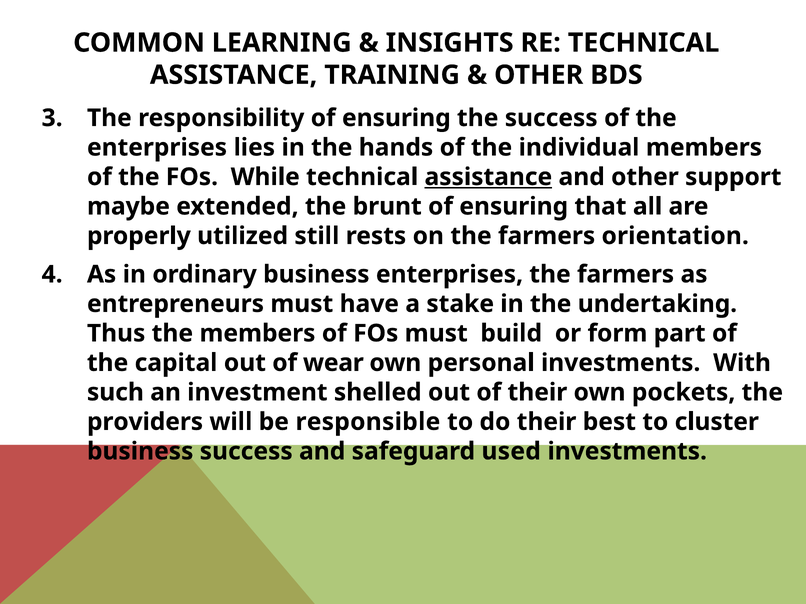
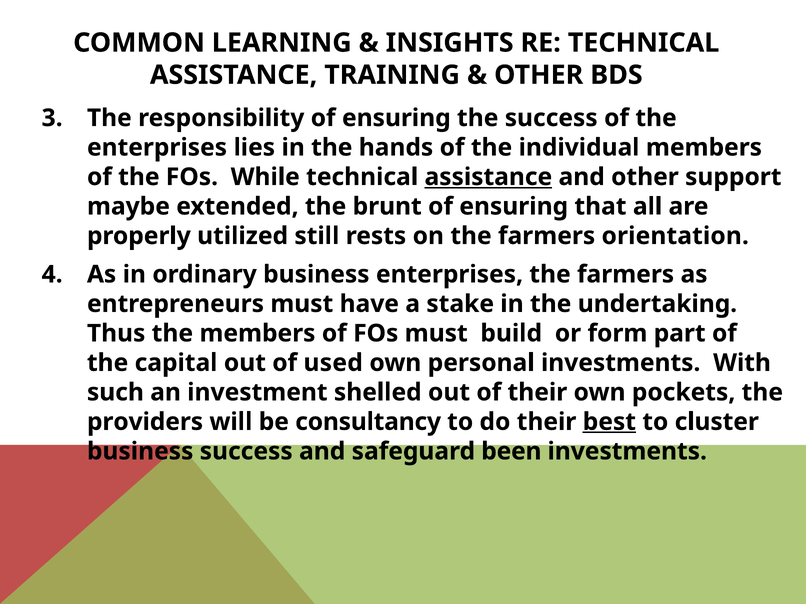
wear: wear -> used (333, 363)
responsible: responsible -> consultancy (368, 422)
best underline: none -> present (609, 422)
used: used -> been (511, 452)
